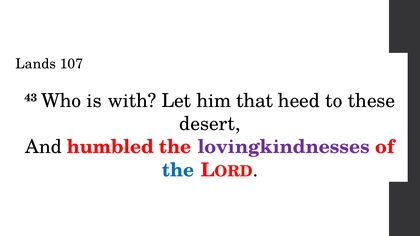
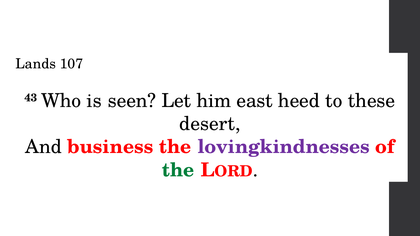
with: with -> seen (132, 101)
that: that -> east (255, 101)
humbled: humbled -> business (110, 147)
the colour: blue -> green (178, 170)
